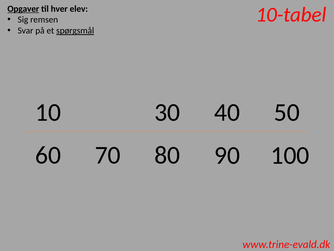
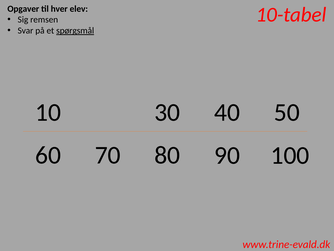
Opgaver underline: present -> none (23, 9)
